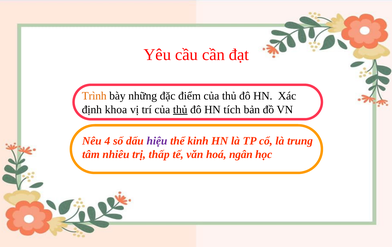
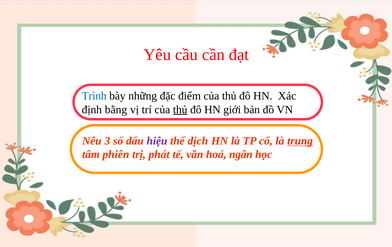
Trình colour: orange -> blue (94, 96)
khoa: khoa -> bằng (116, 110)
tích: tích -> giới (232, 110)
4: 4 -> 3 (107, 141)
kinh: kinh -> dịch (198, 141)
trung underline: none -> present (300, 141)
nhiêu: nhiêu -> phiên (116, 154)
thấp: thấp -> phát (159, 154)
